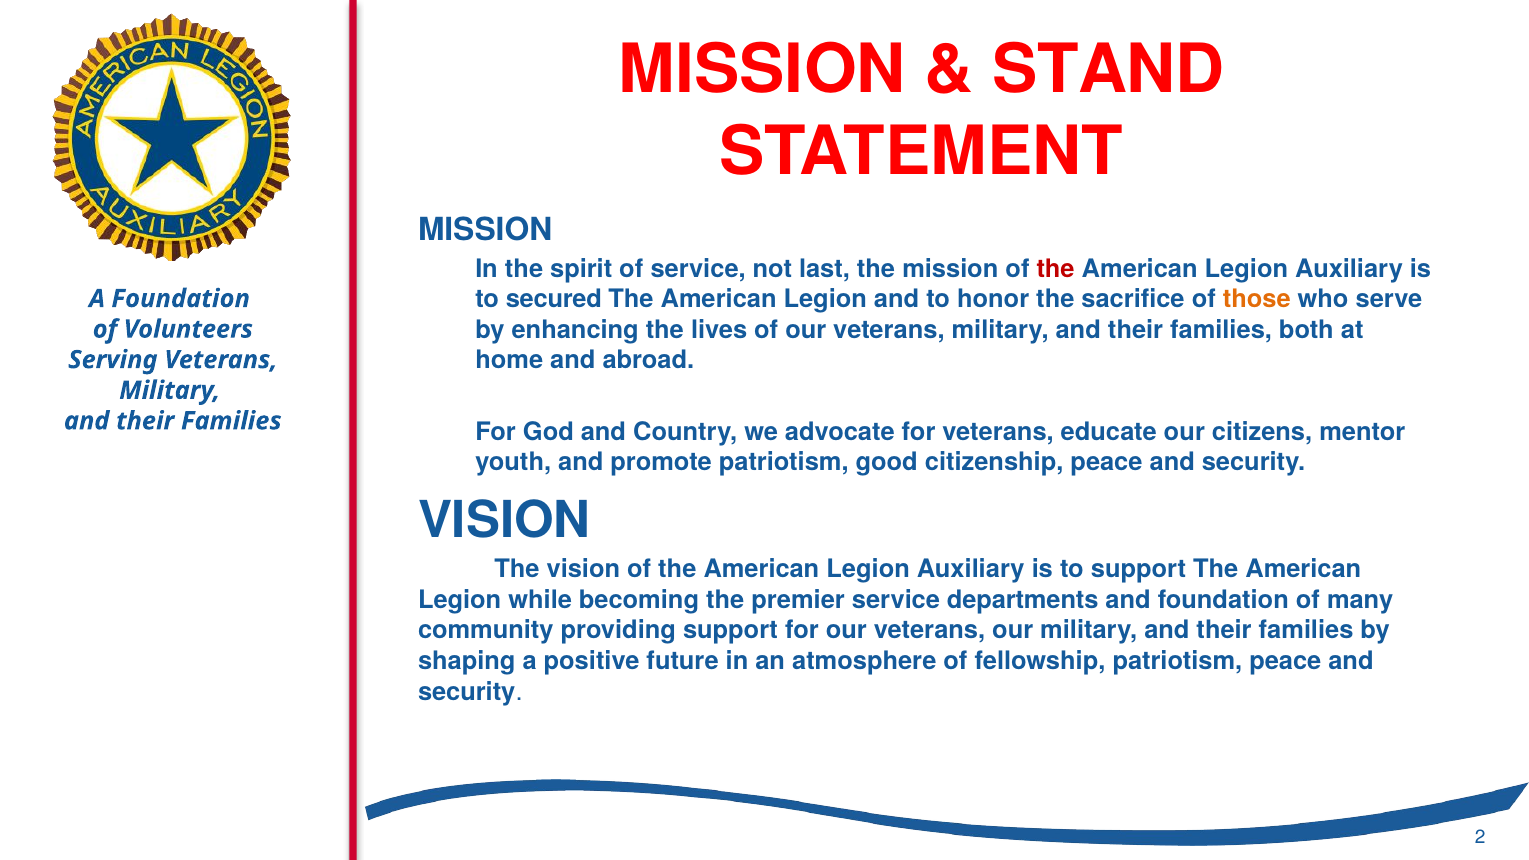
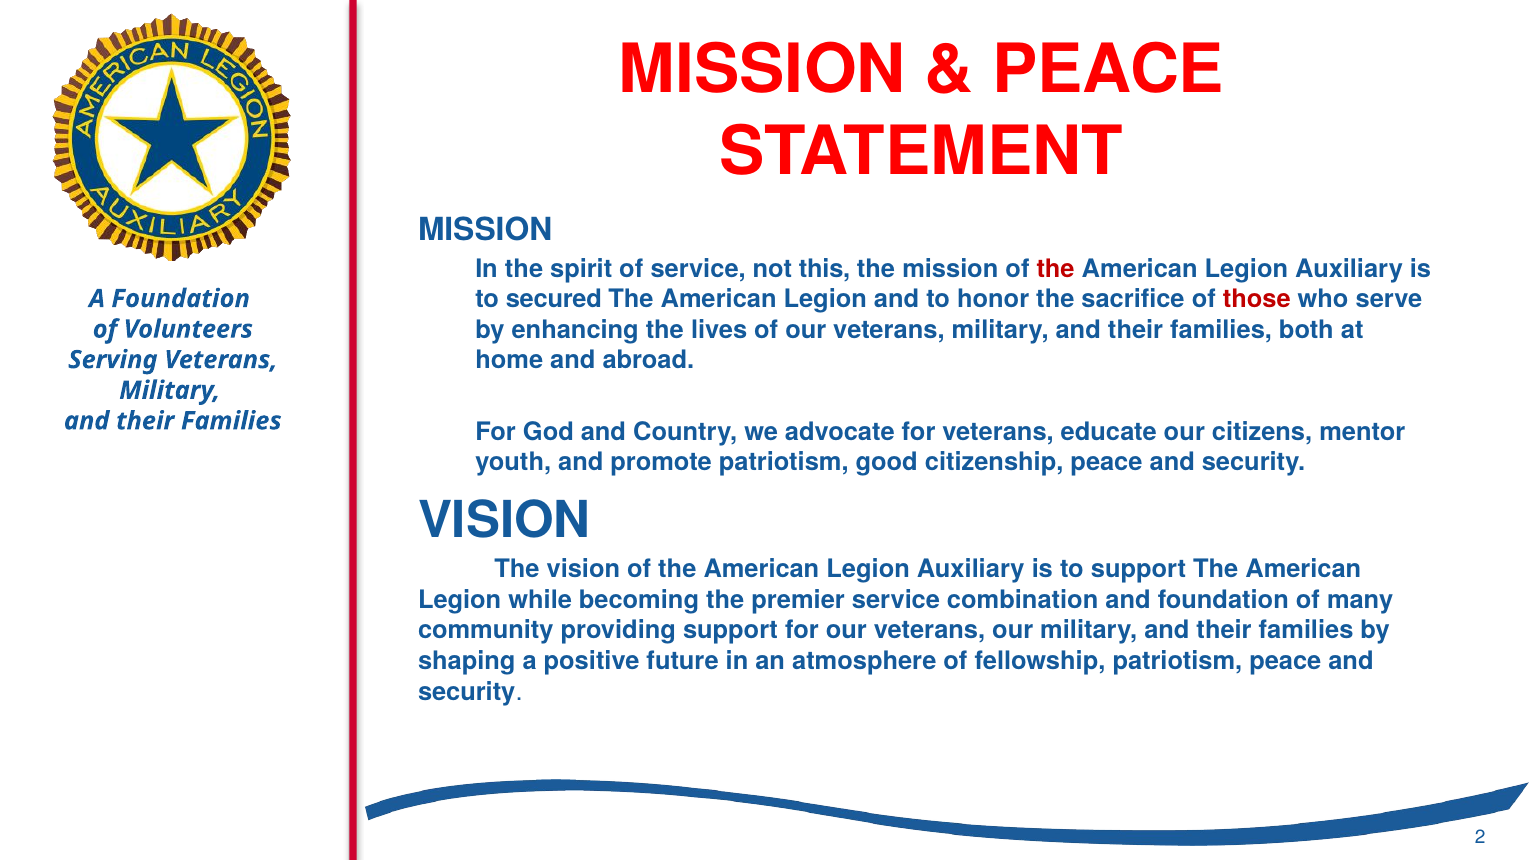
STAND: STAND -> PEACE (1108, 70)
last: last -> this (825, 269)
those colour: orange -> red (1257, 299)
departments: departments -> combination (1023, 600)
